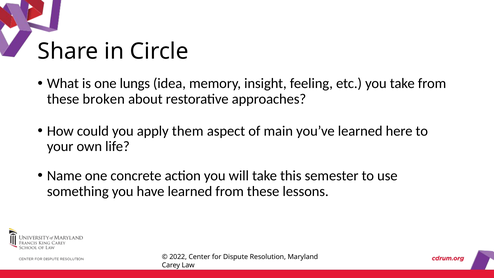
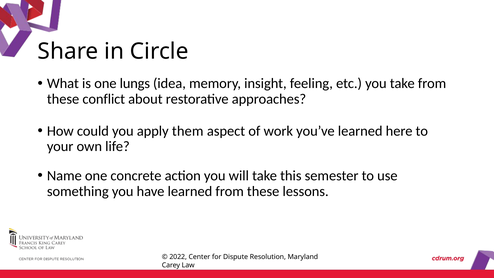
broken: broken -> conflict (104, 99)
main: main -> work (278, 131)
